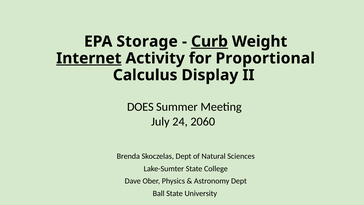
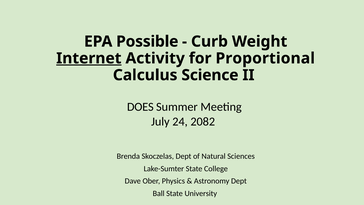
Storage: Storage -> Possible (147, 41)
Curb underline: present -> none (209, 41)
Display: Display -> Science (210, 75)
2060: 2060 -> 2082 (203, 121)
